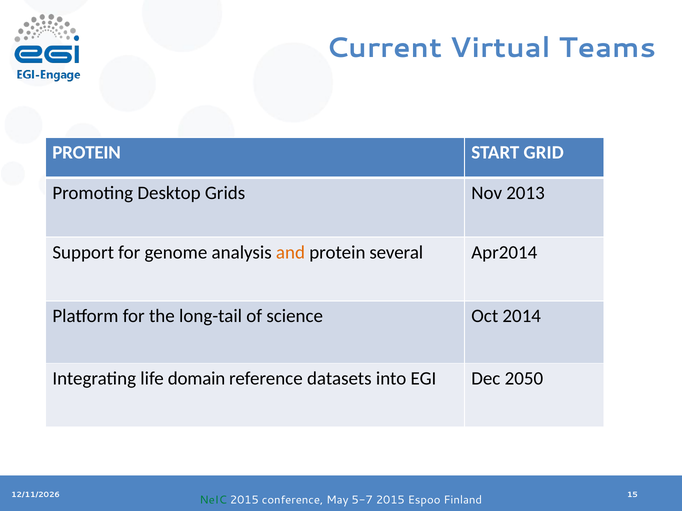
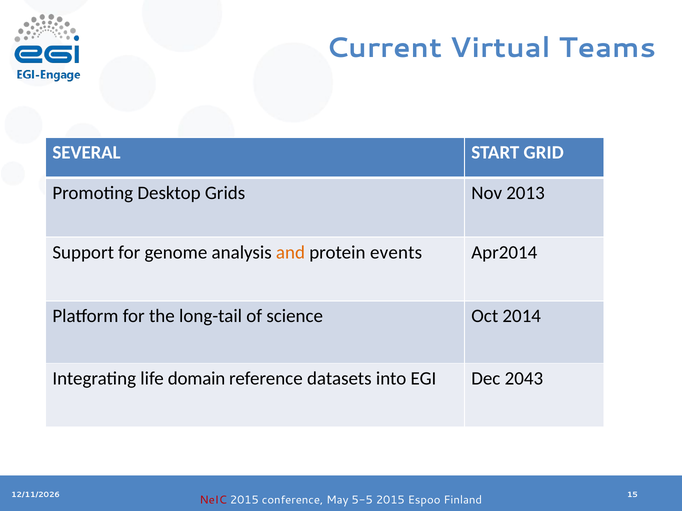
PROTEIN: PROTEIN -> SEVERAL (87, 153)
several: several -> events (396, 253)
2050: 2050 -> 2043 (524, 379)
NeIC colour: green -> red (213, 501)
5-7: 5-7 -> 5-5 (362, 501)
